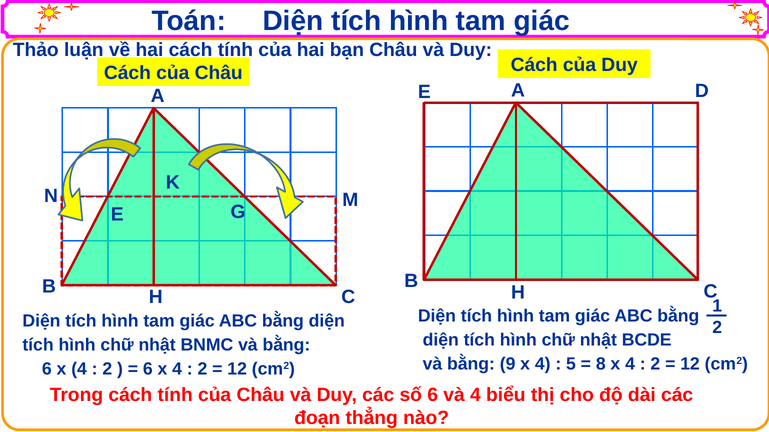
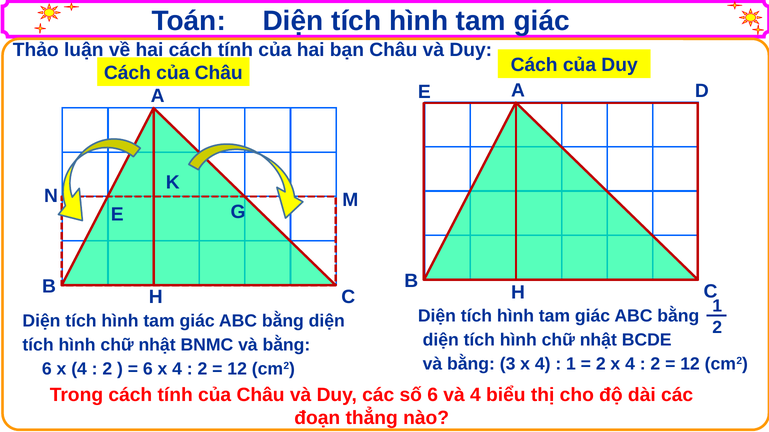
9: 9 -> 3 (508, 364)
5: 5 -> 1 (571, 364)
8: 8 -> 2 (601, 364)
